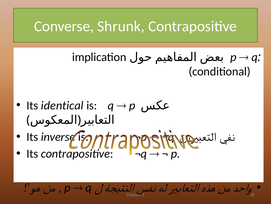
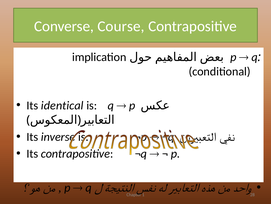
Shrunk: Shrunk -> Course (121, 26)
